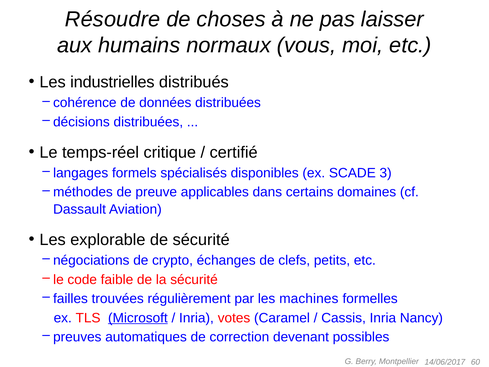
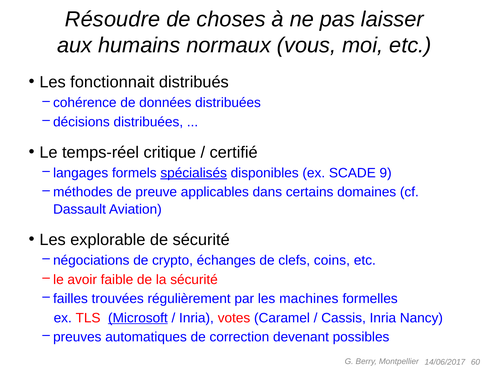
industrielles: industrielles -> fonctionnait (112, 82)
spécialisés underline: none -> present (194, 173)
3: 3 -> 9 (386, 173)
petits: petits -> coins (332, 260)
code: code -> avoir (82, 279)
